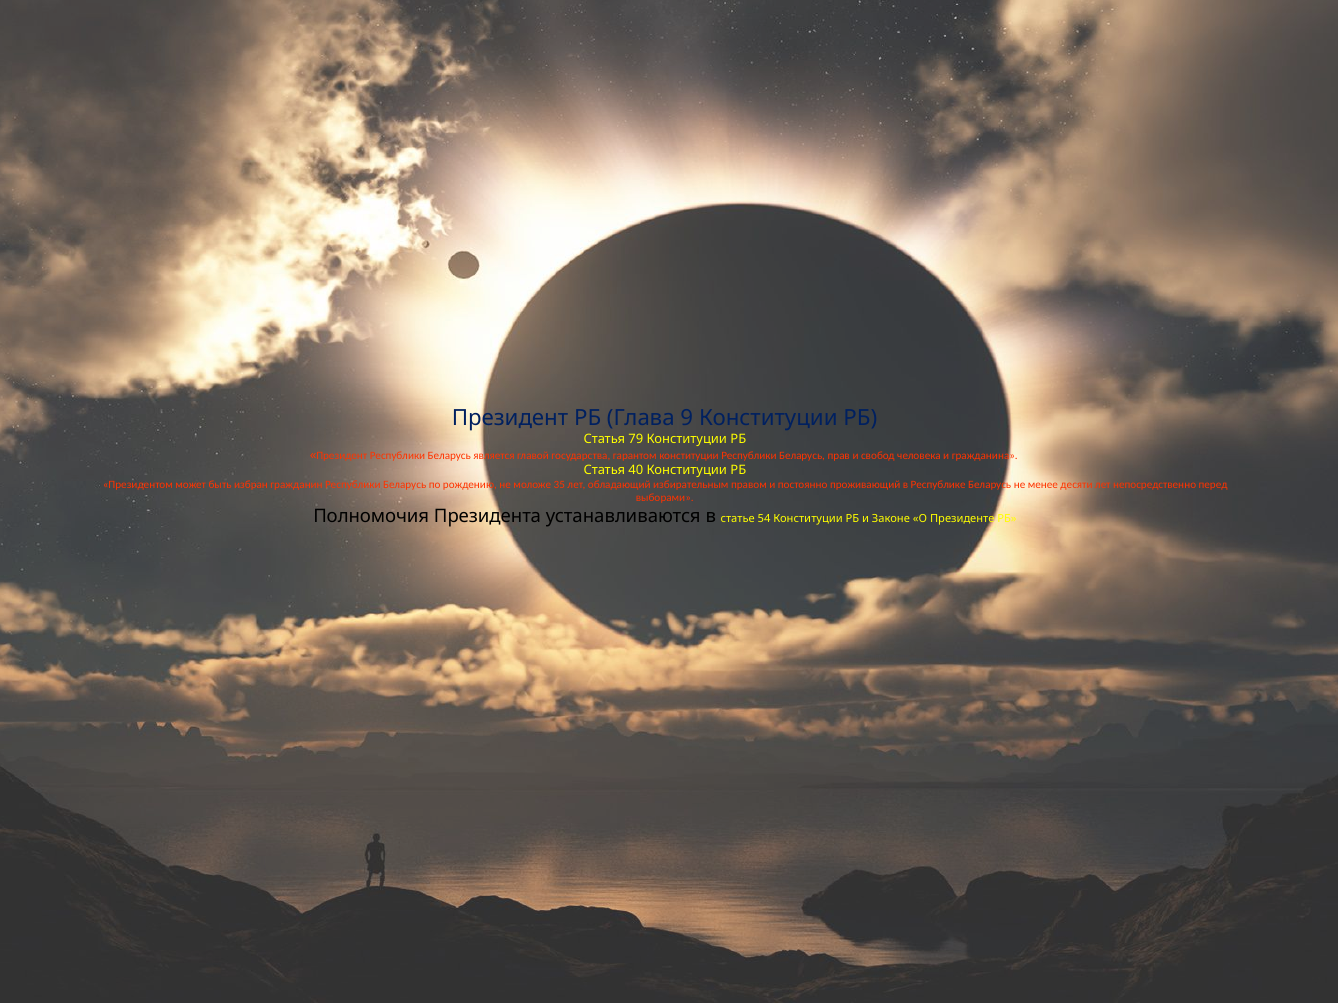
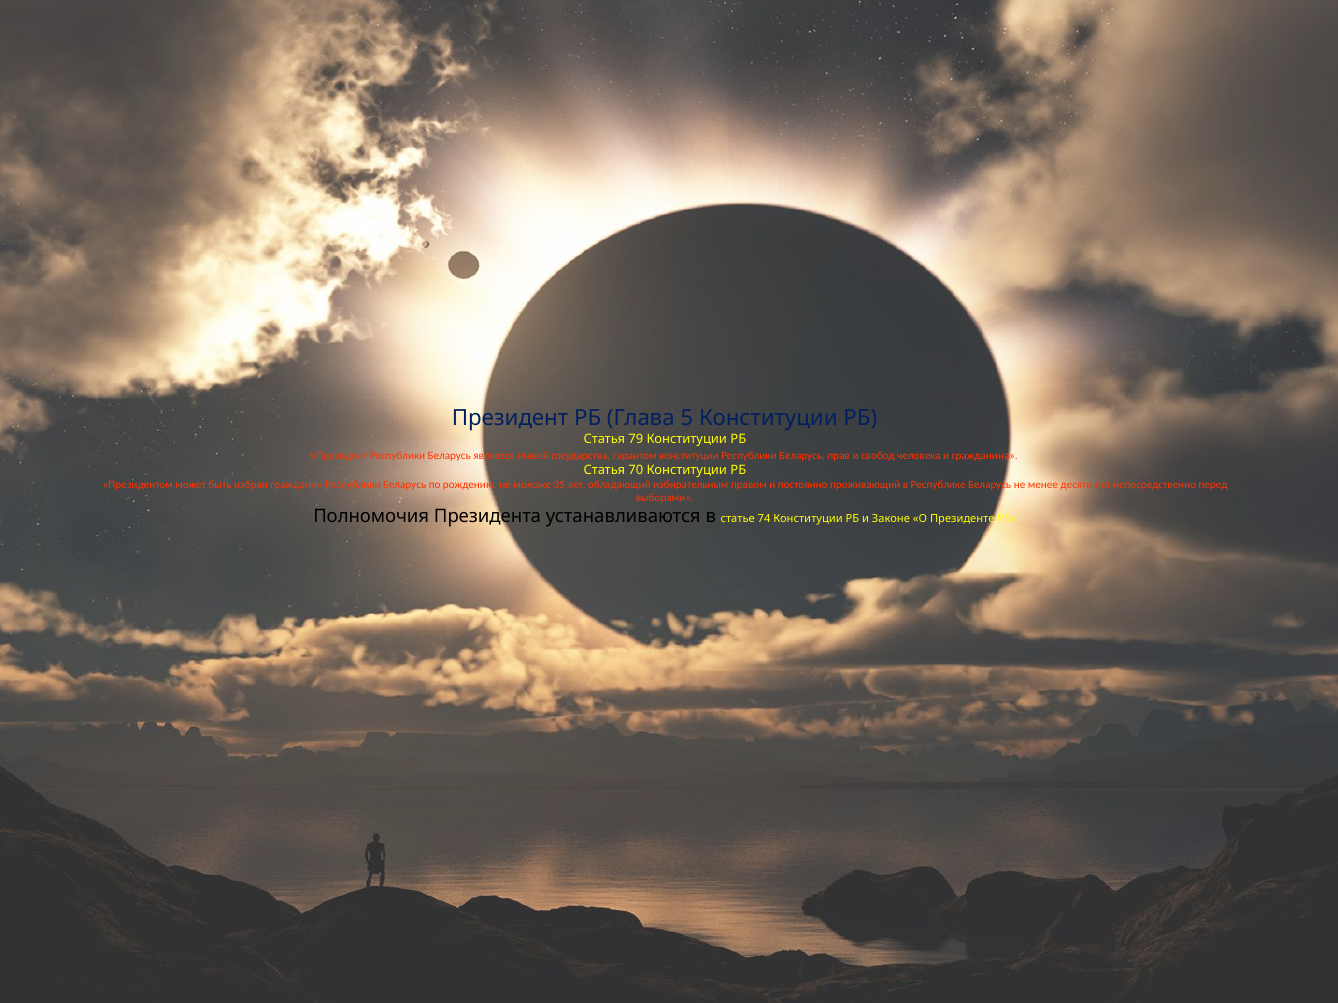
9: 9 -> 5 (687, 419)
40: 40 -> 70 (636, 471)
54: 54 -> 74 (764, 519)
